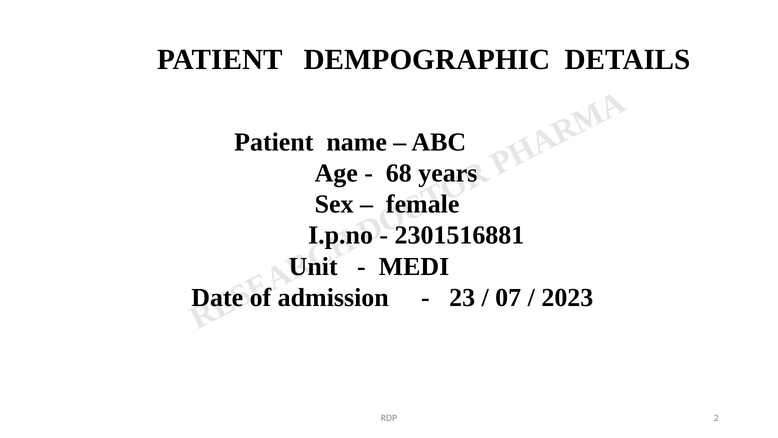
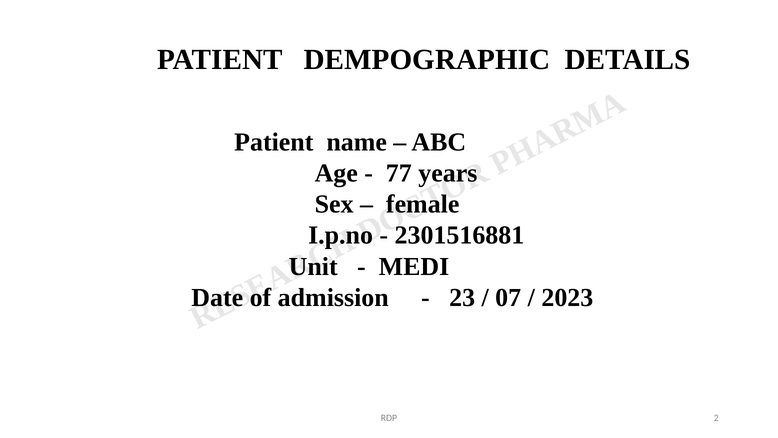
68: 68 -> 77 (399, 173)
